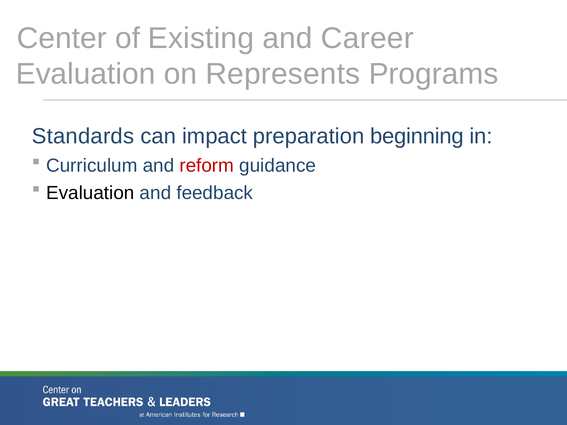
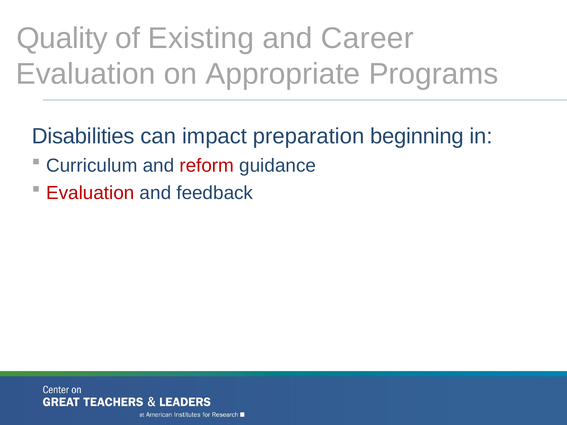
Center: Center -> Quality (62, 38)
Represents: Represents -> Appropriate (283, 74)
Standards: Standards -> Disabilities (83, 136)
Evaluation colour: black -> red (90, 193)
